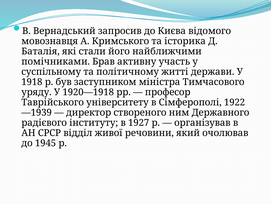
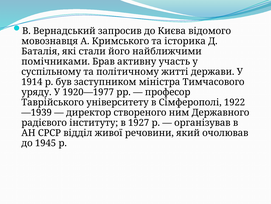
1918: 1918 -> 1914 (32, 82)
1920—1918: 1920—1918 -> 1920—1977 (88, 92)
